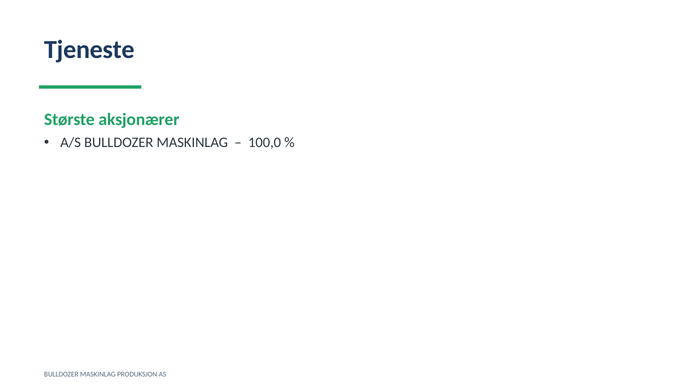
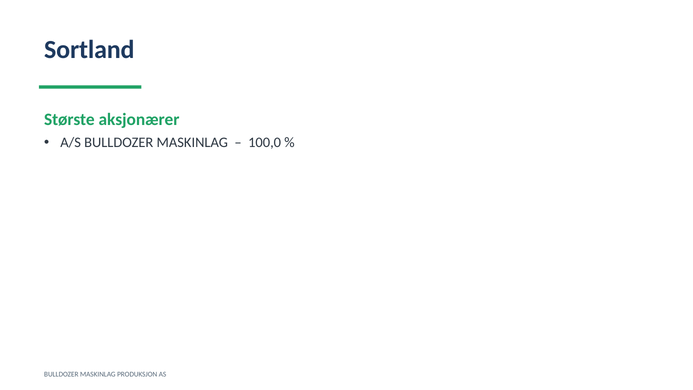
Tjeneste: Tjeneste -> Sortland (89, 49)
